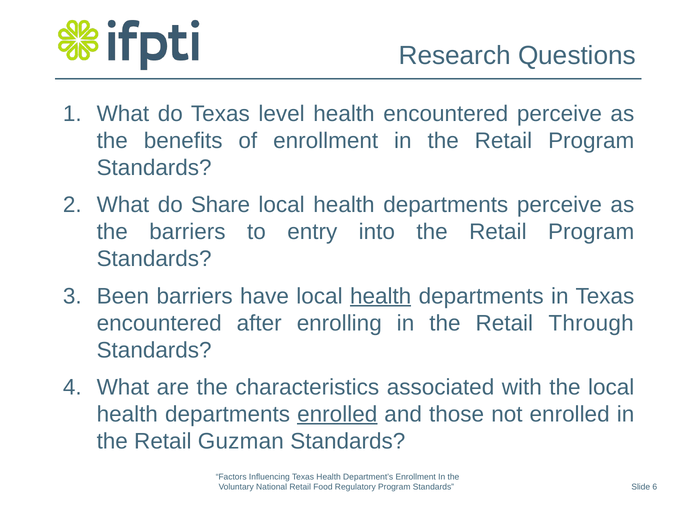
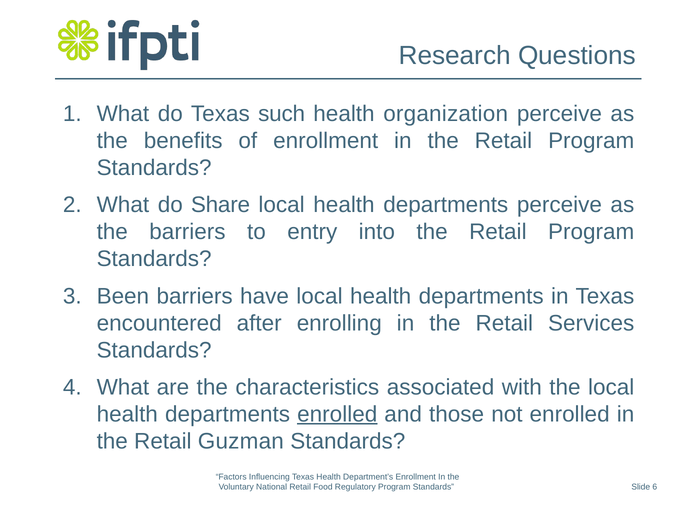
level: level -> such (282, 114)
health encountered: encountered -> organization (446, 114)
health underline: present -> none (381, 296)
Through: Through -> Services (591, 323)
